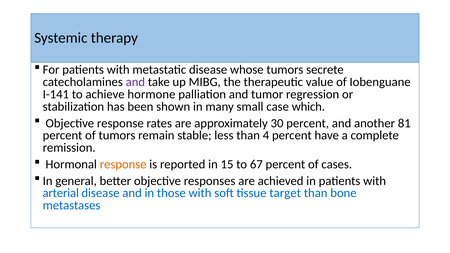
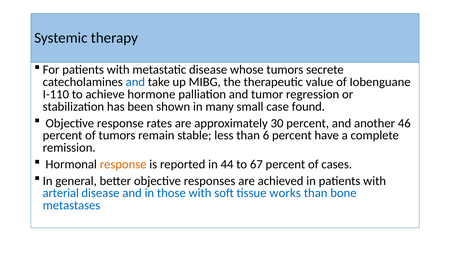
and colour: purple -> blue (135, 82)
I-141: I-141 -> I-110 (56, 94)
which: which -> found (308, 107)
81: 81 -> 46 (404, 123)
4: 4 -> 6 (266, 136)
15: 15 -> 44 (227, 164)
target: target -> works (285, 193)
